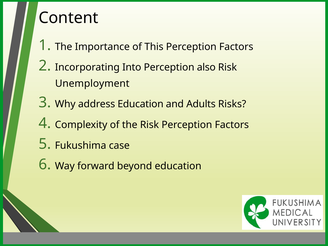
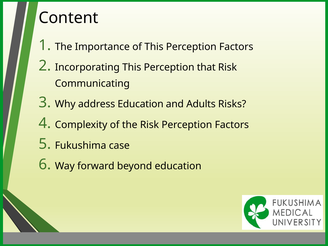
Incorporating Into: Into -> This (132, 67)
also: also -> that (206, 67)
Unemployment: Unemployment -> Communicating (92, 84)
